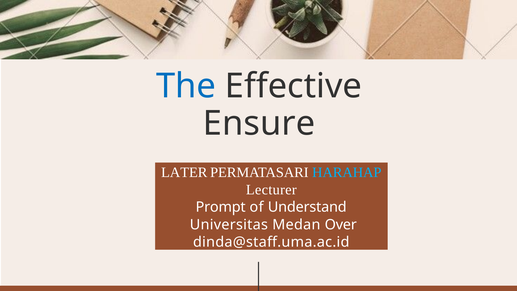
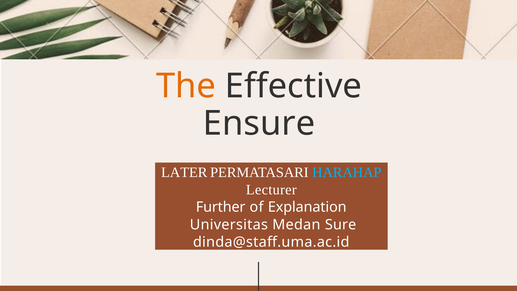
The colour: blue -> orange (186, 86)
Prompt: Prompt -> Further (221, 207)
Understand: Understand -> Explanation (307, 207)
Over: Over -> Sure (341, 225)
